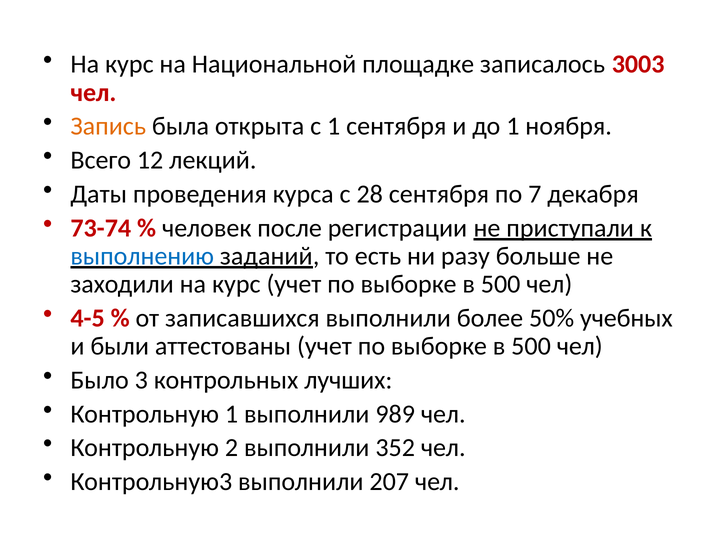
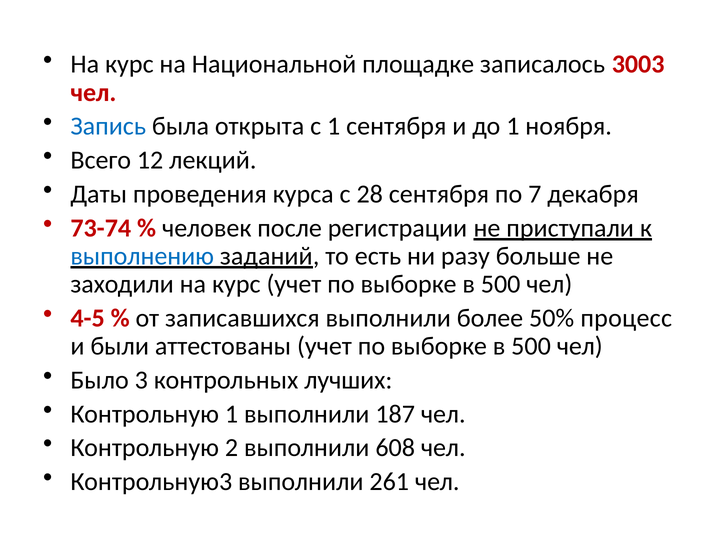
Запись colour: orange -> blue (108, 126)
учебных: учебных -> процесс (626, 318)
989: 989 -> 187 (395, 414)
352: 352 -> 608 (395, 448)
207: 207 -> 261 (389, 482)
